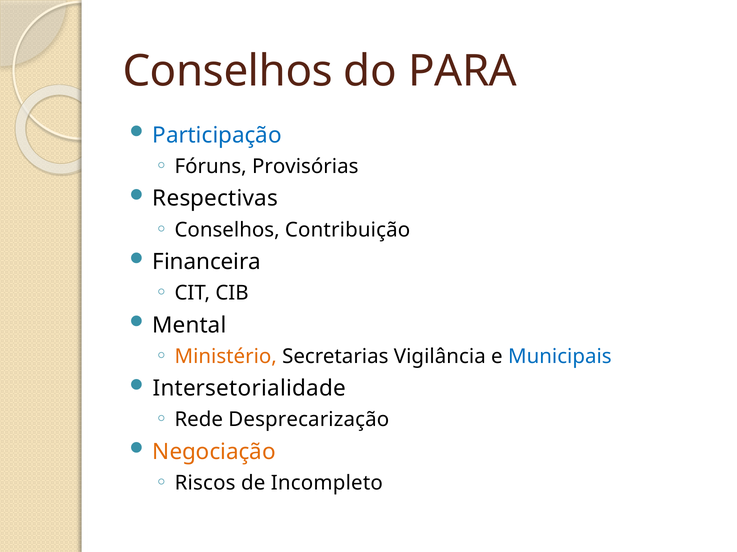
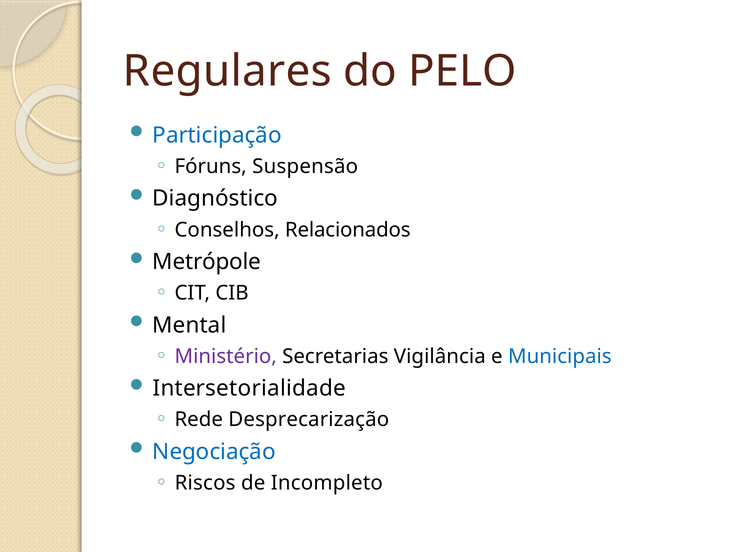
Conselhos: Conselhos -> Regulares (227, 71)
PARA: PARA -> PELO (462, 71)
Provisórias: Provisórias -> Suspensão (305, 167)
Respectivas: Respectivas -> Diagnóstico (215, 199)
Contribuição: Contribuição -> Relacionados (348, 230)
Financeira: Financeira -> Metrópole (207, 262)
Ministério colour: orange -> purple (226, 357)
Negociação colour: orange -> blue (214, 452)
